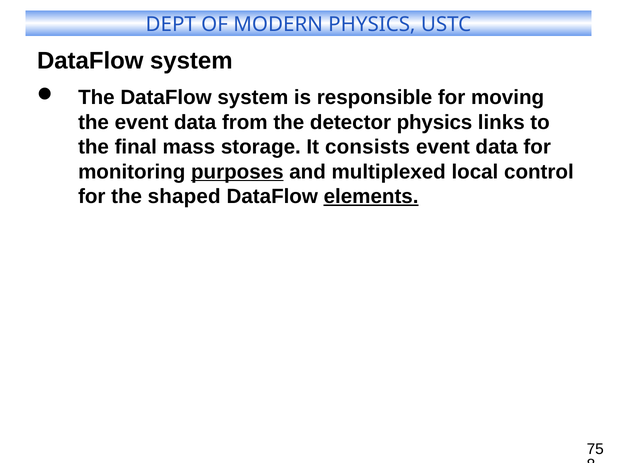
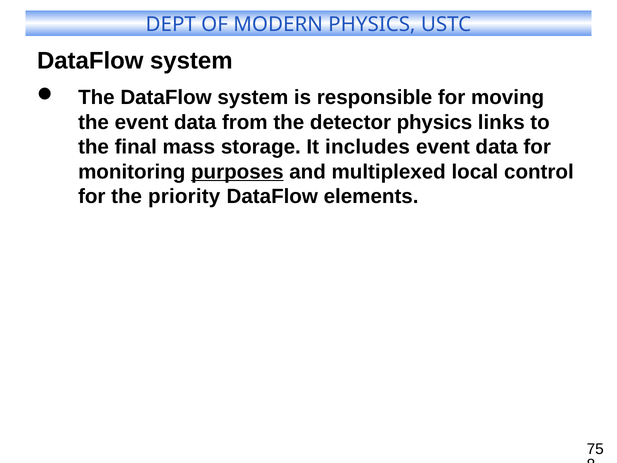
consists: consists -> includes (368, 147)
shaped: shaped -> priority (184, 196)
elements underline: present -> none (371, 196)
